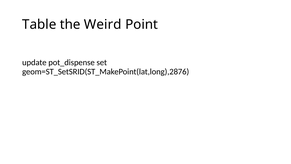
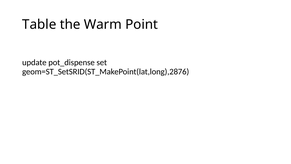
Weird: Weird -> Warm (103, 24)
